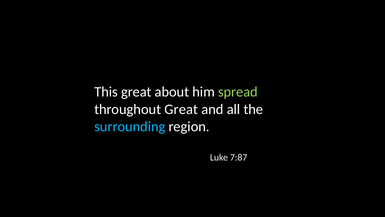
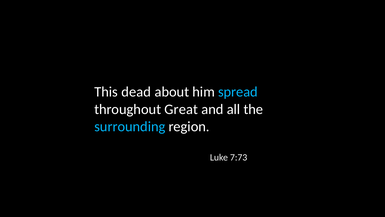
This great: great -> dead (136, 92)
spread colour: light green -> light blue (238, 92)
7:87: 7:87 -> 7:73 (239, 157)
